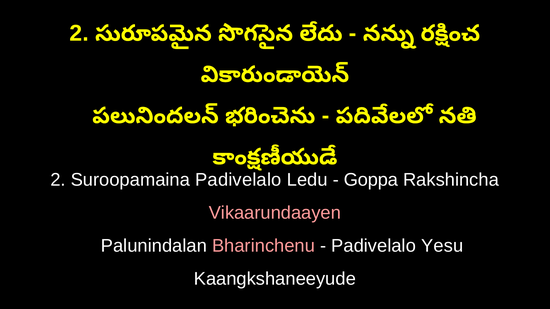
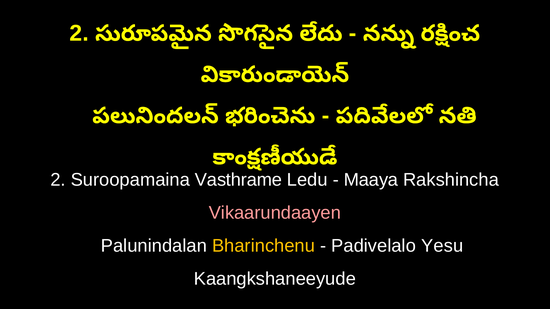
Suroopamaina Padivelalo: Padivelalo -> Vasthrame (239, 180)
Goppa: Goppa -> Maaya (371, 180)
Bharinchenu colour: pink -> yellow (264, 246)
